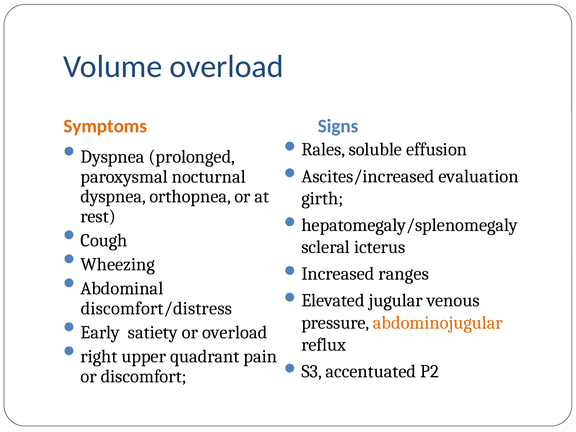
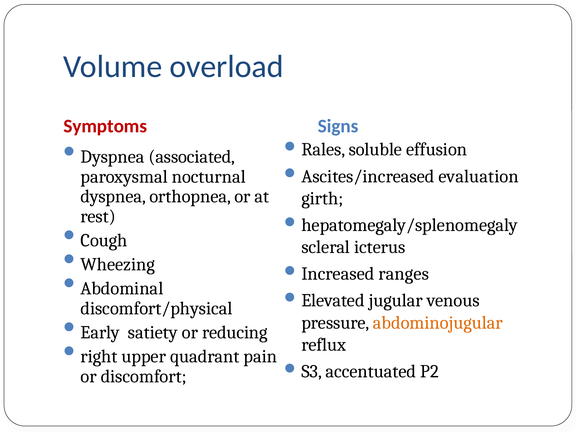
Symptoms colour: orange -> red (105, 126)
prolonged: prolonged -> associated (192, 157)
discomfort/distress: discomfort/distress -> discomfort/physical (156, 308)
or overload: overload -> reducing (235, 332)
